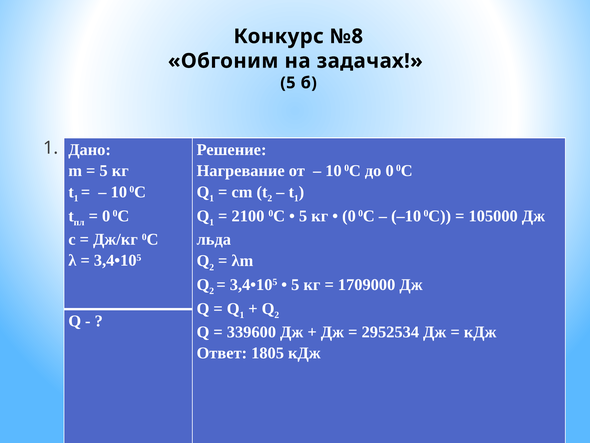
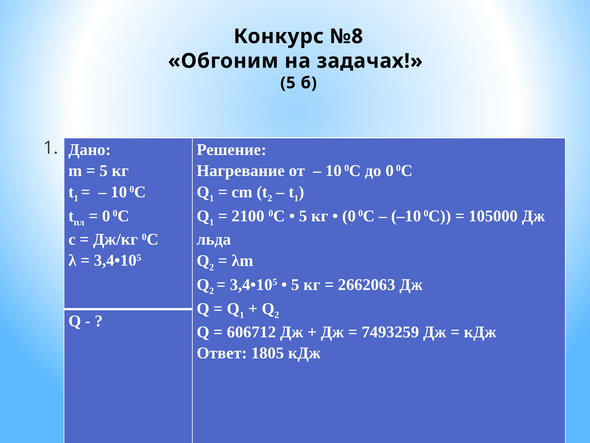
1709000: 1709000 -> 2662063 (367, 284)
339600: 339600 -> 606712 (251, 332)
2952534: 2952534 -> 7493259 (390, 332)
